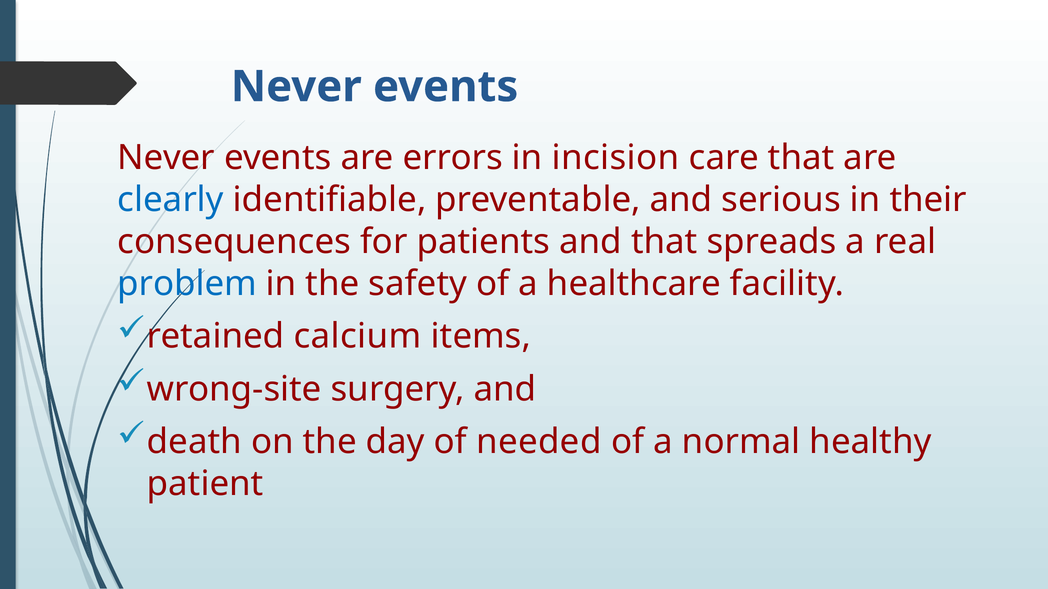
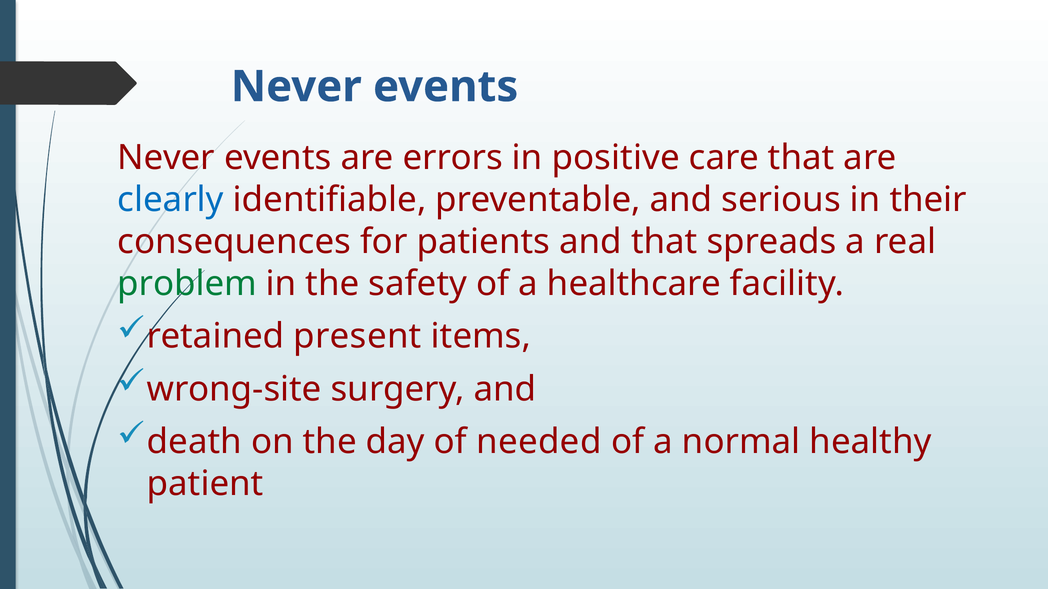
incision: incision -> positive (616, 158)
problem colour: blue -> green (187, 284)
calcium: calcium -> present (358, 337)
